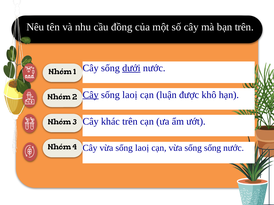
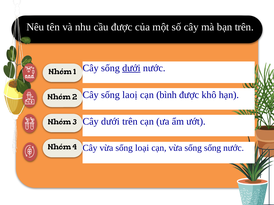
cầu đồng: đồng -> được (122, 27)
Cây underline: present -> none (91, 95)
luận: luận -> bình (166, 95)
Cây khác: khác -> dưới (110, 122)
vừa sống laoị: laoị -> loại (142, 148)
